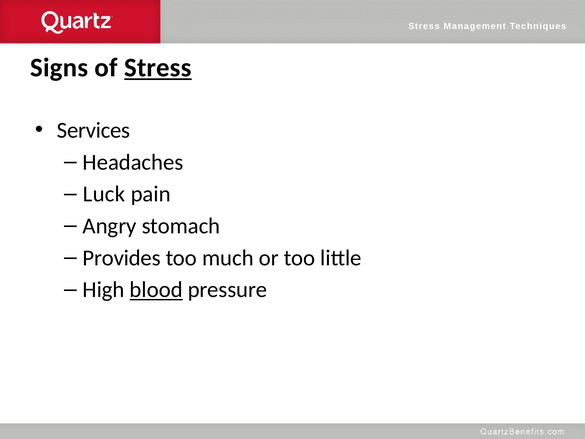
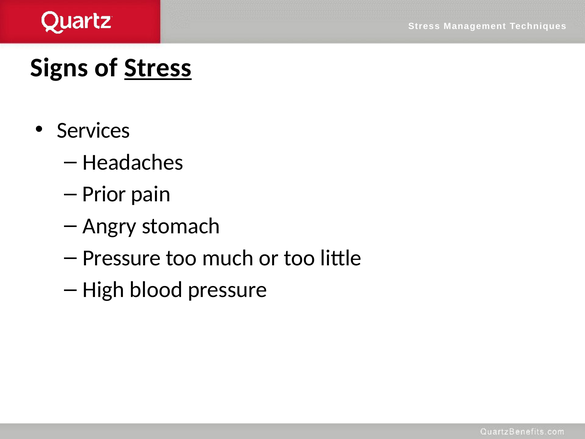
Luck: Luck -> Prior (104, 194)
Provides: Provides -> Pressure (122, 258)
blood underline: present -> none (156, 290)
